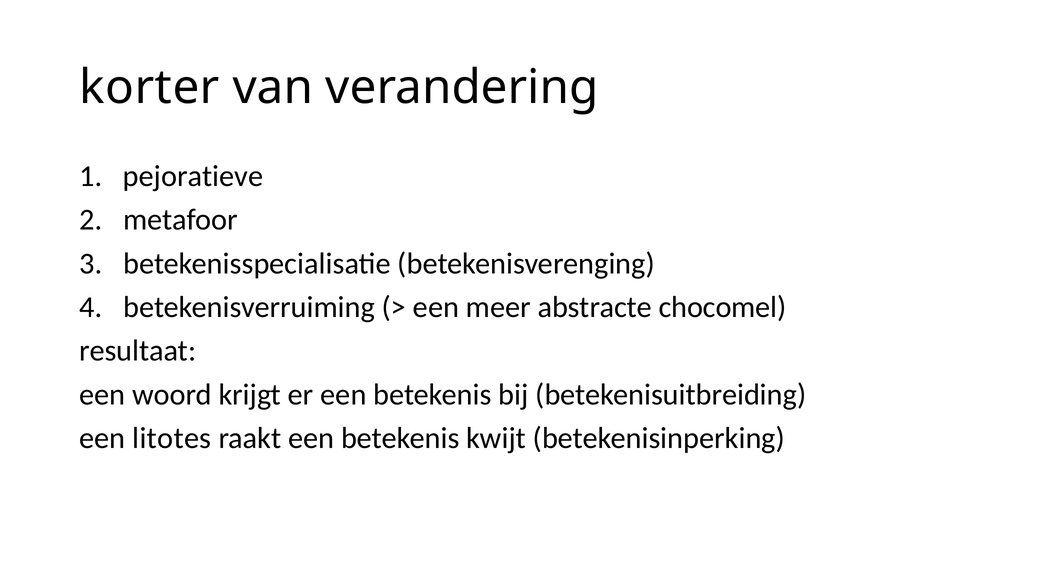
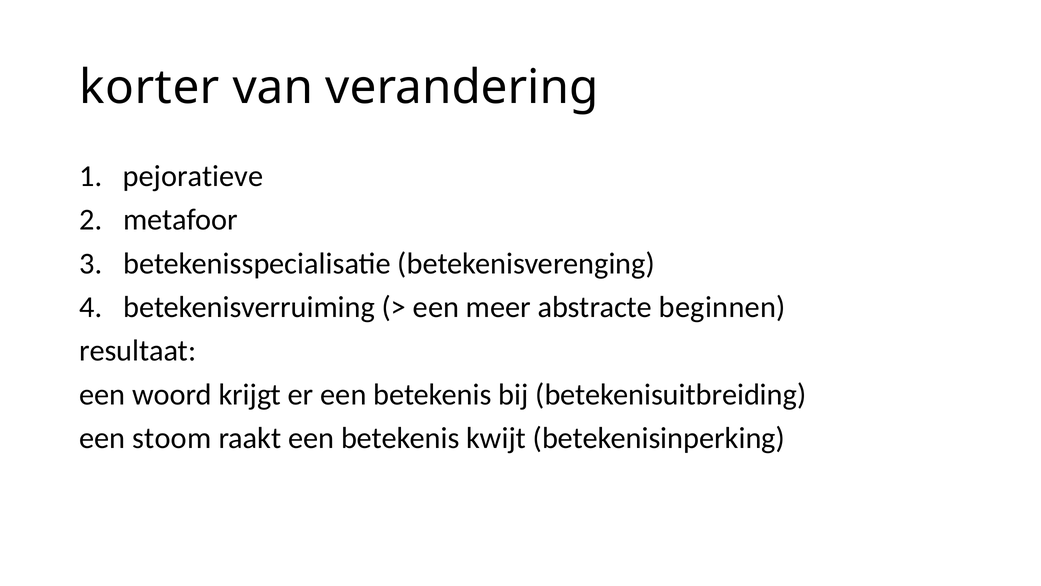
chocomel: chocomel -> beginnen (722, 307)
litotes: litotes -> stoom (172, 438)
